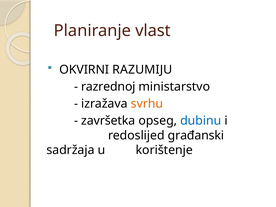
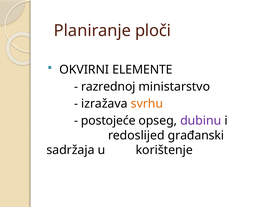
vlast: vlast -> ploči (153, 31)
RAZUMIJU: RAZUMIJU -> ELEMENTE (142, 70)
završetka: završetka -> postojeće (108, 121)
dubinu colour: blue -> purple (201, 121)
